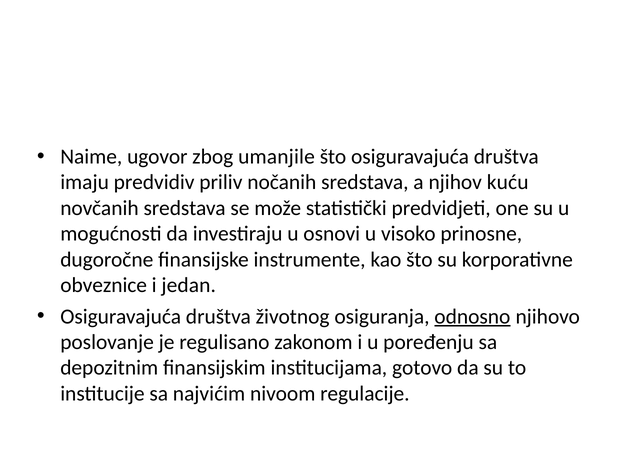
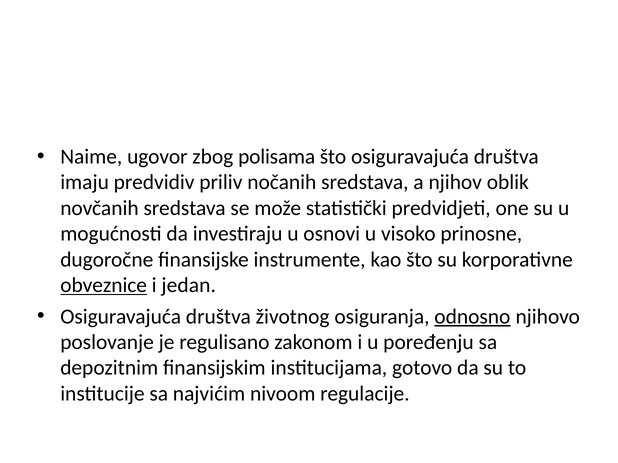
umanjile: umanjile -> polisama (277, 157)
kuću: kuću -> oblik (508, 183)
obveznice underline: none -> present (104, 286)
